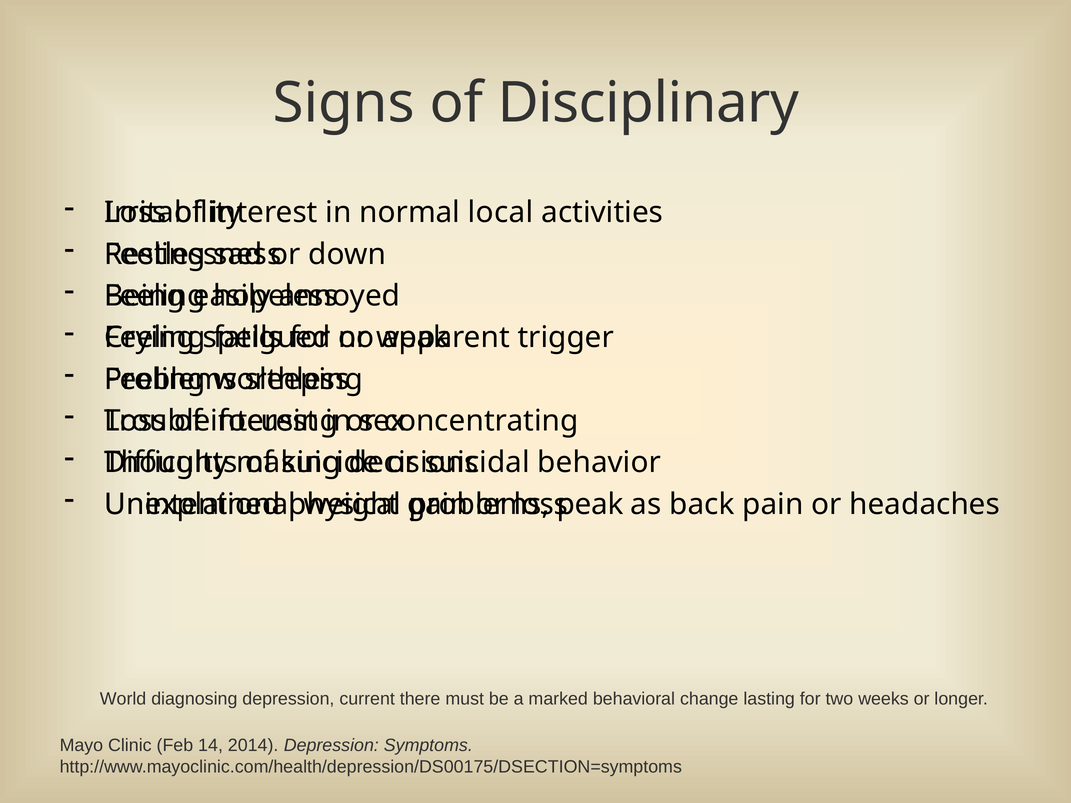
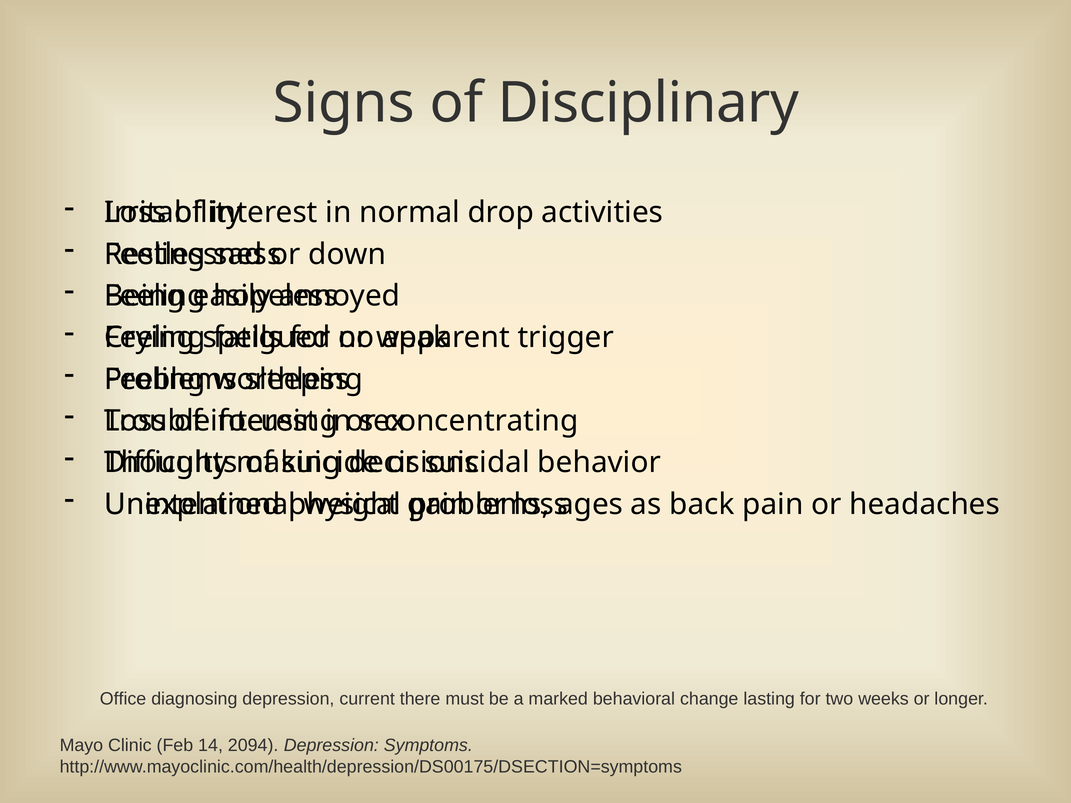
local: local -> drop (501, 213)
peak: peak -> ages (590, 504)
World: World -> Office (123, 699)
2014: 2014 -> 2094 (253, 746)
